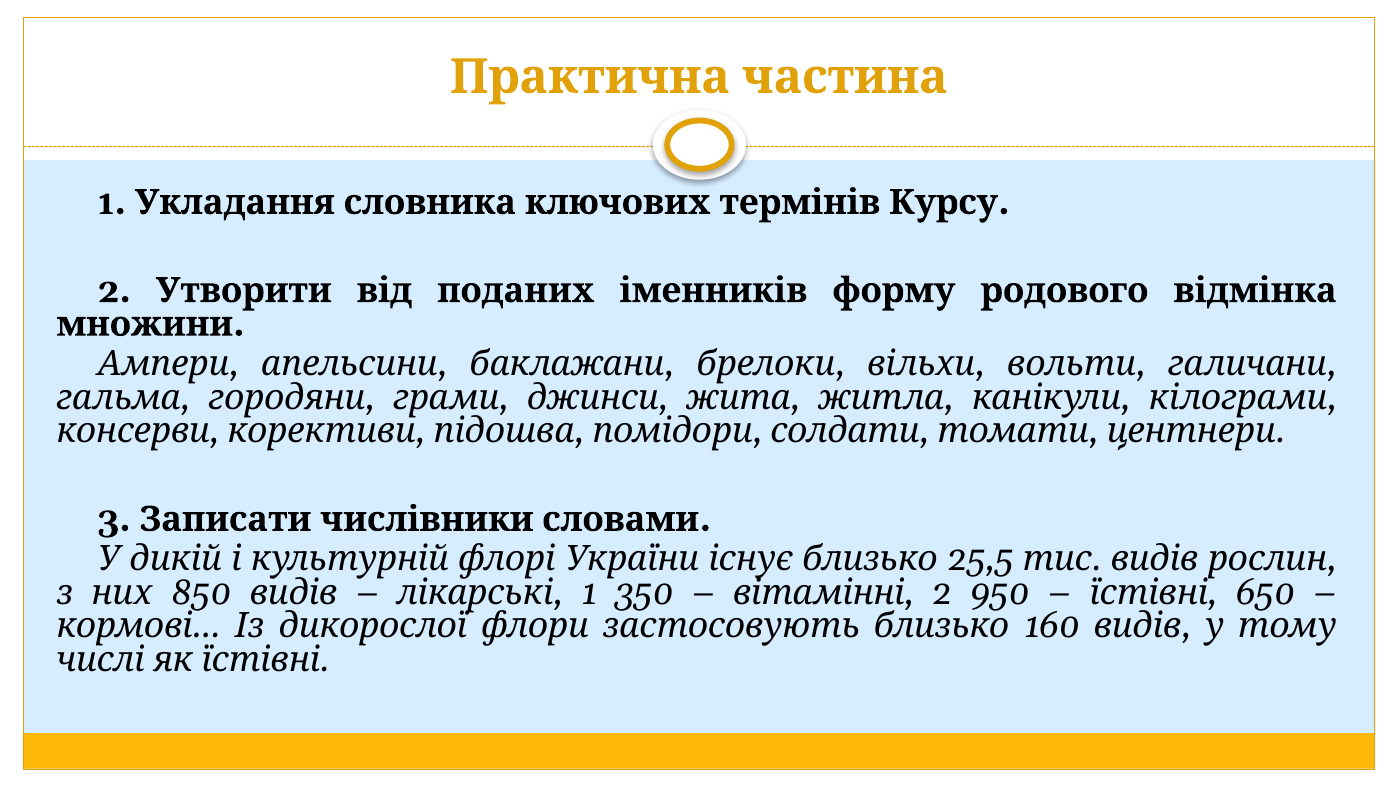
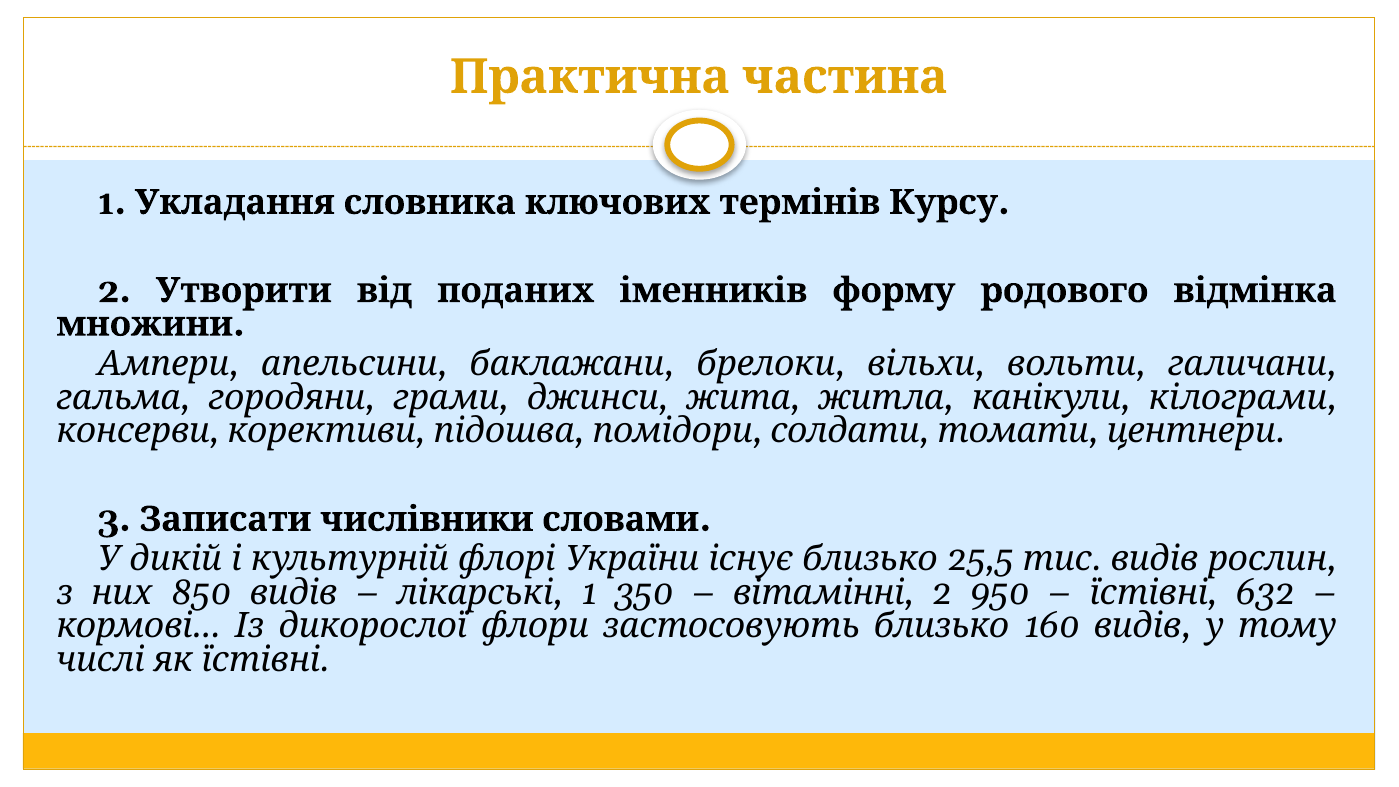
650: 650 -> 632 (1265, 593)
